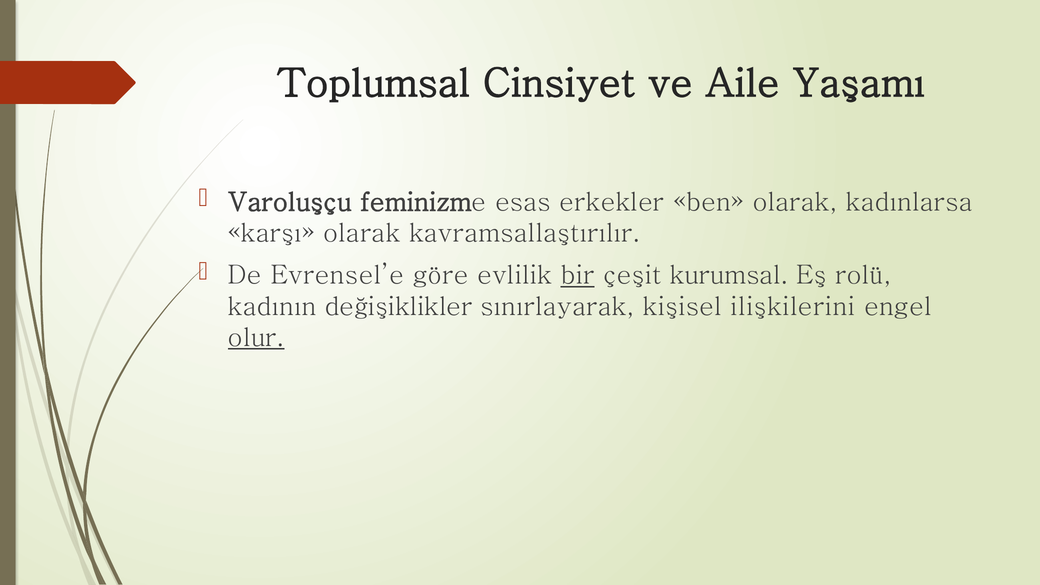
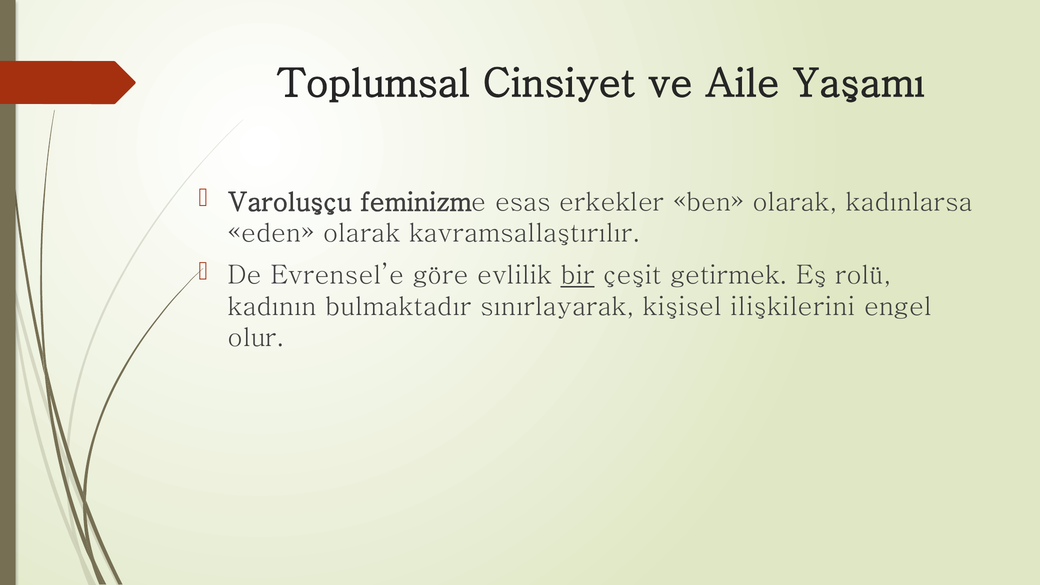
karşı: karşı -> eden (271, 233)
kurumsal: kurumsal -> getirmek (729, 275)
değişiklikler: değişiklikler -> bulmaktadır (398, 307)
olur underline: present -> none (256, 338)
